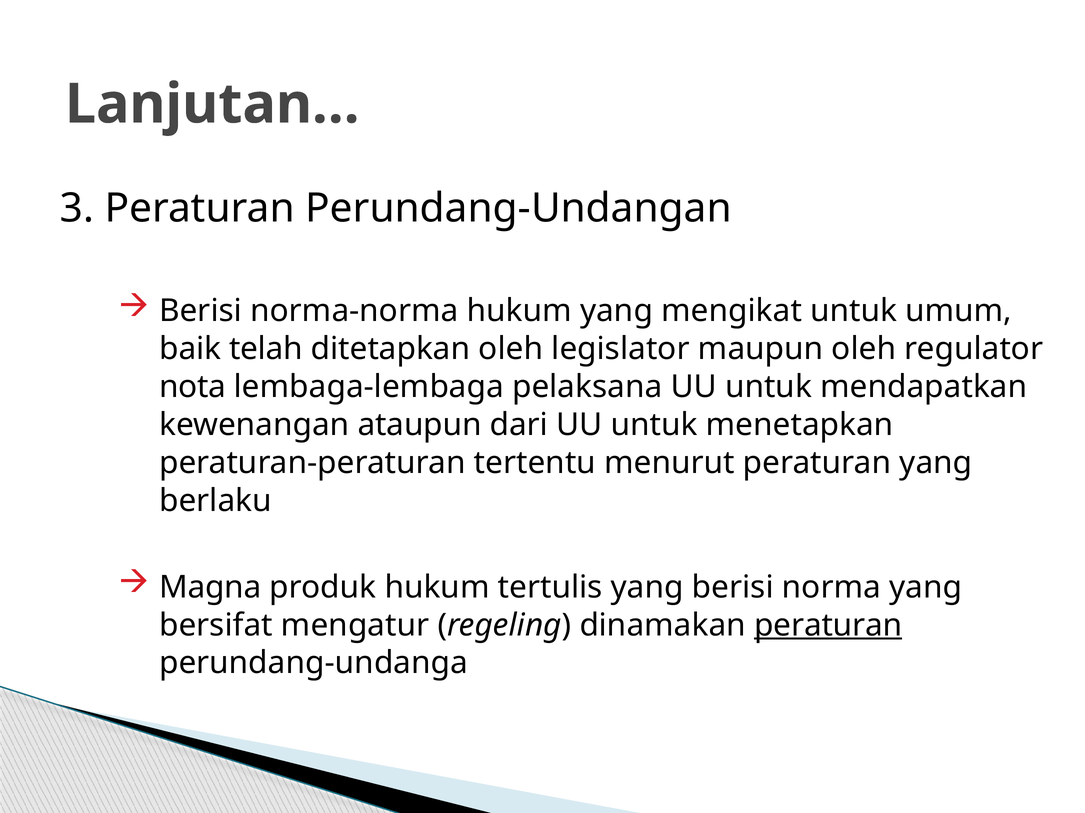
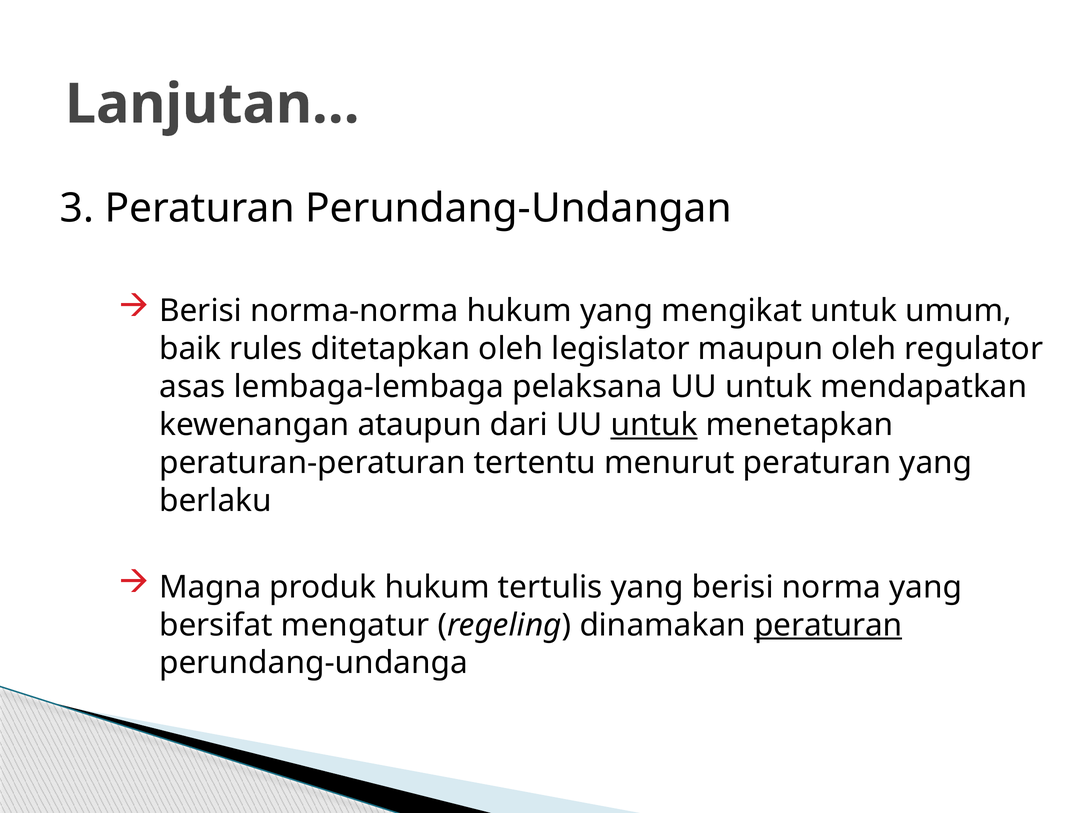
telah: telah -> rules (266, 349)
nota: nota -> asas (192, 387)
untuk underline: none -> present (654, 425)
